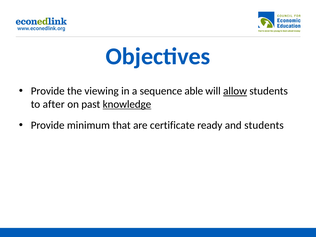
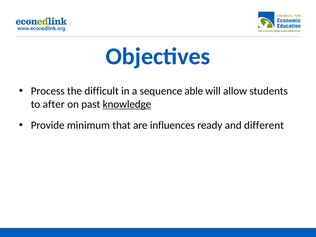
Provide: Provide -> Process (48, 91)
viewing: viewing -> difficult (102, 91)
allow underline: present -> none (235, 91)
certificate: certificate -> influences (172, 125)
and students: students -> different (264, 125)
